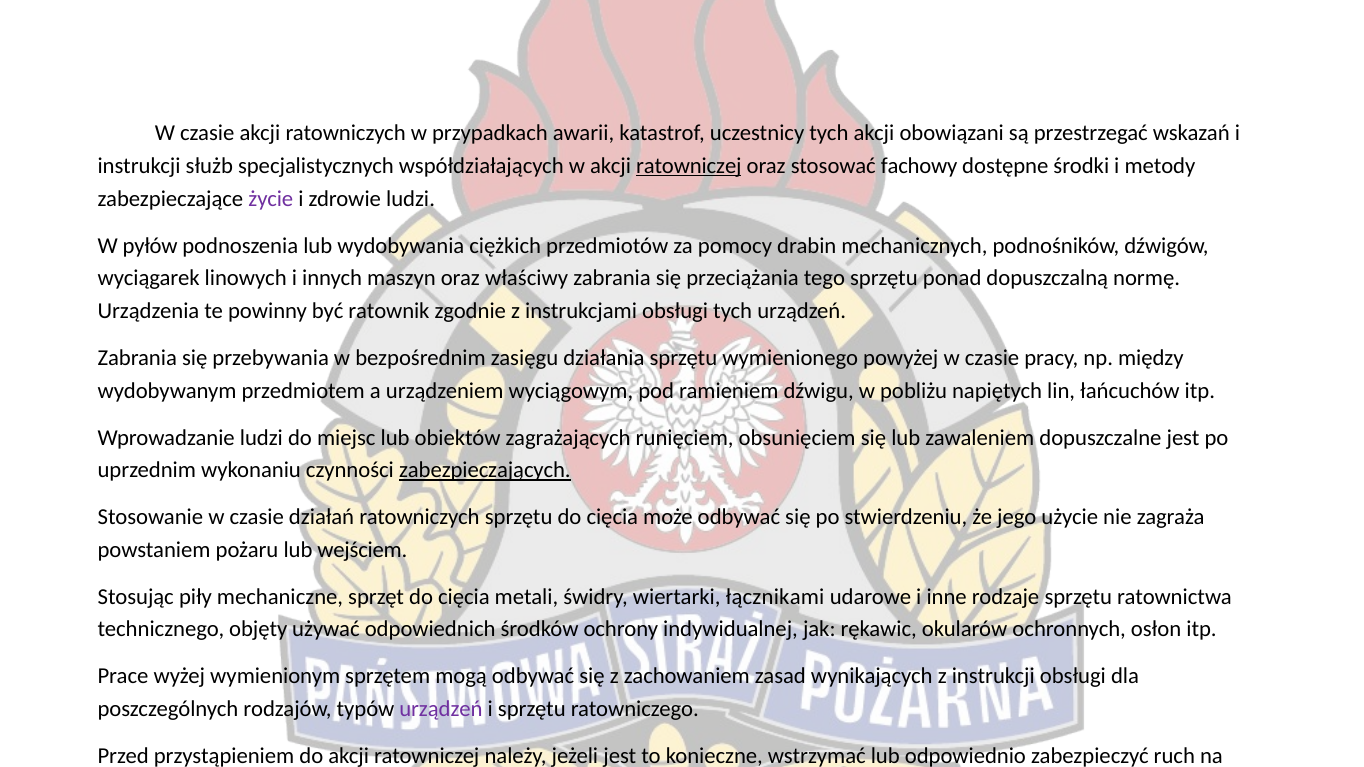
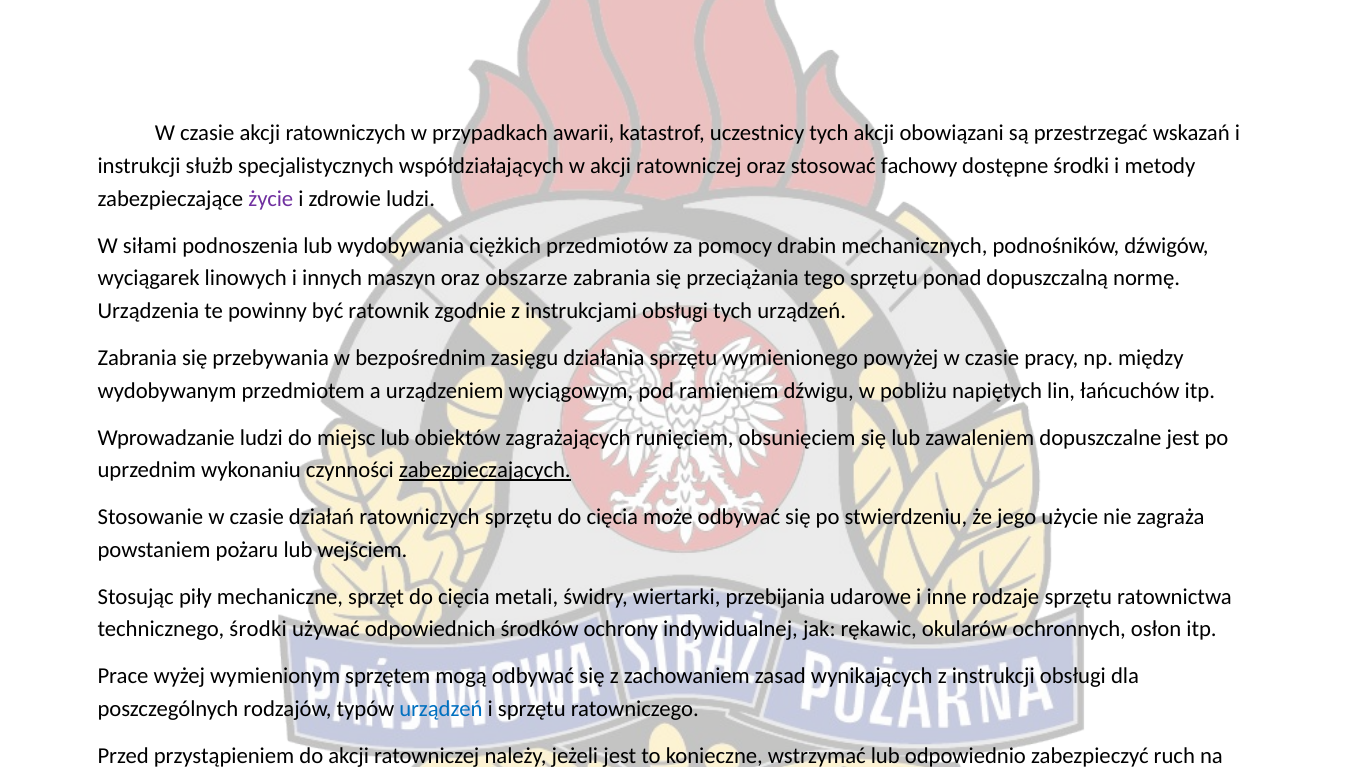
ratowniczej underline: present -> none (689, 166)
pyłów: pyłów -> siłami (150, 246)
właściwy: właściwy -> obszarze (527, 278)
łącznikami: łącznikami -> przebijania (775, 597)
technicznego objęty: objęty -> środki (258, 630)
urządzeń colour: purple -> blue (441, 709)
